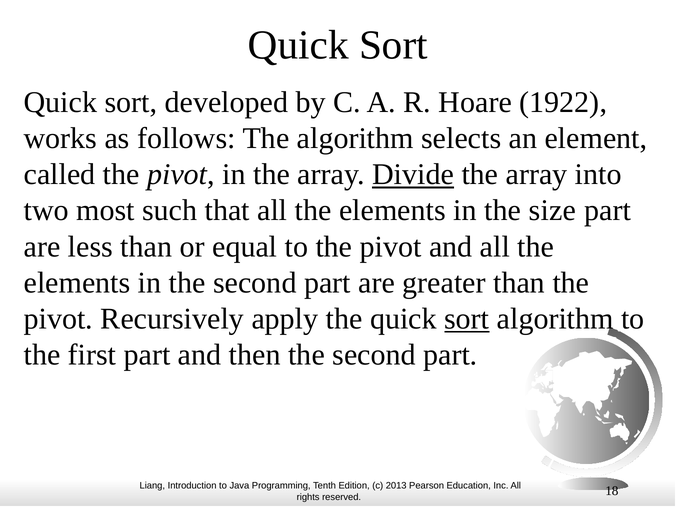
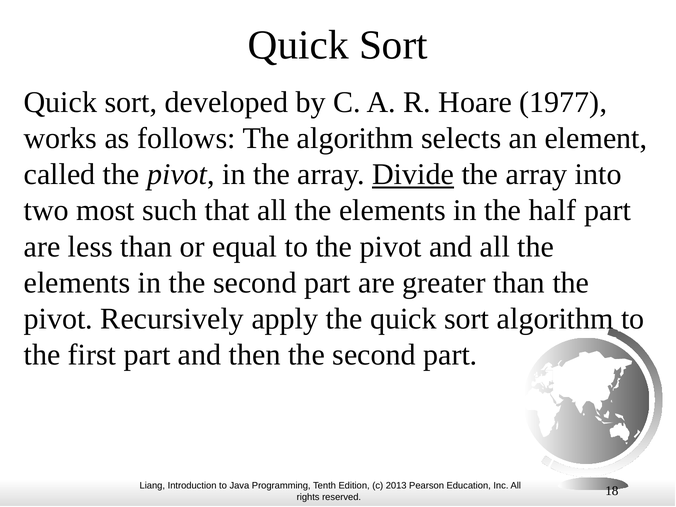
1922: 1922 -> 1977 (563, 102)
size: size -> half (552, 211)
sort underline: present -> none (467, 319)
